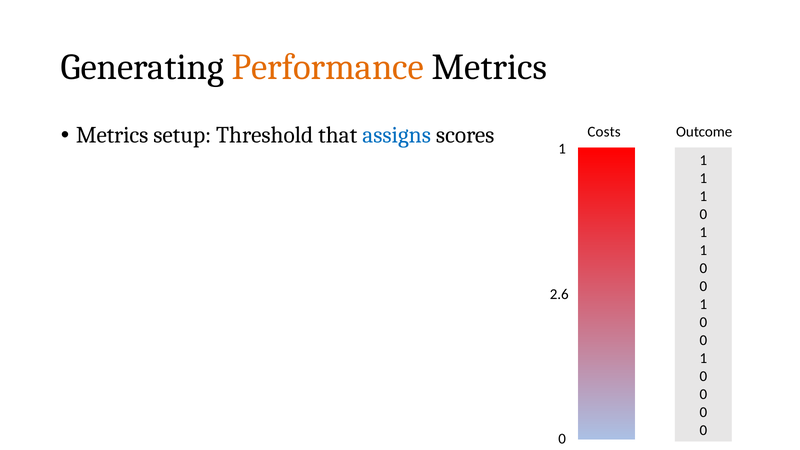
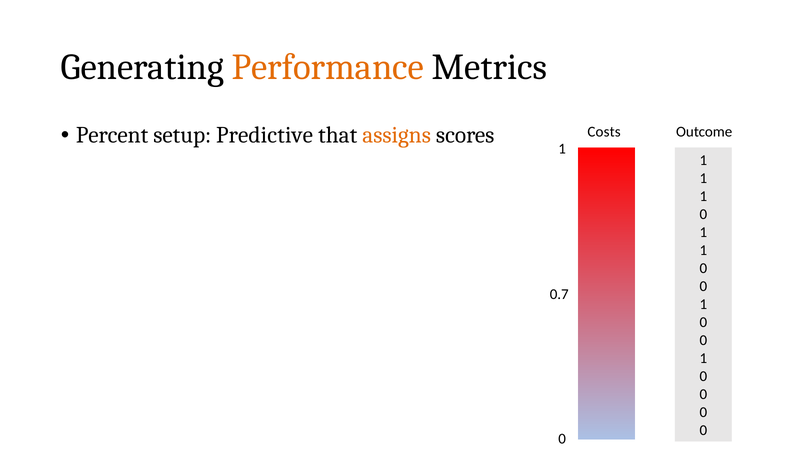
Metrics: Metrics -> Percent (112, 135)
Threshold: Threshold -> Predictive (265, 135)
assigns colour: blue -> orange (397, 135)
2.6: 2.6 -> 0.7 (559, 294)
